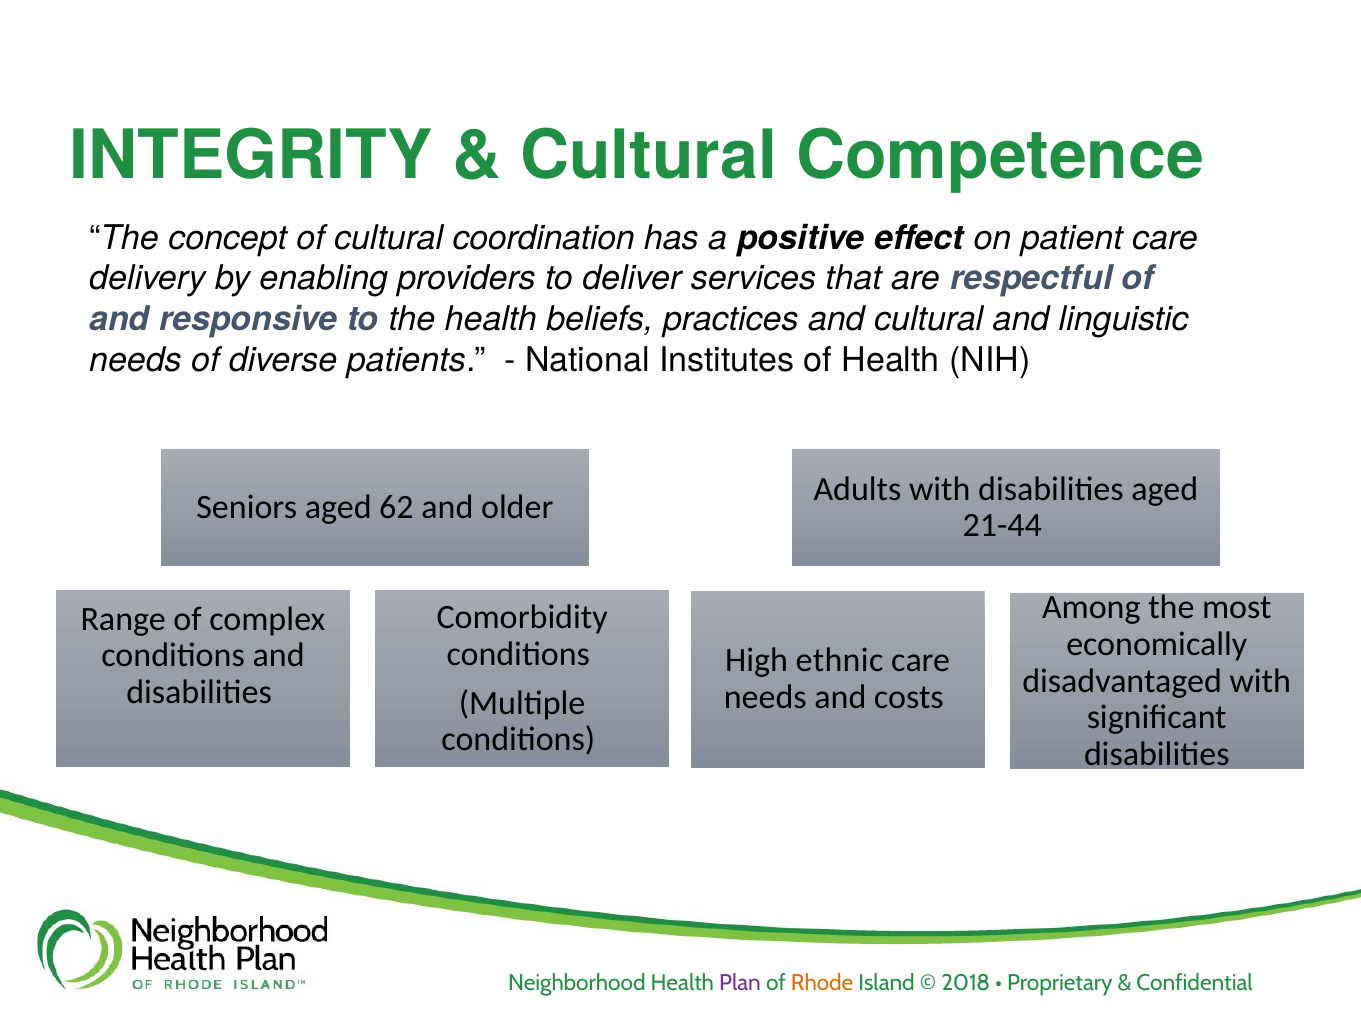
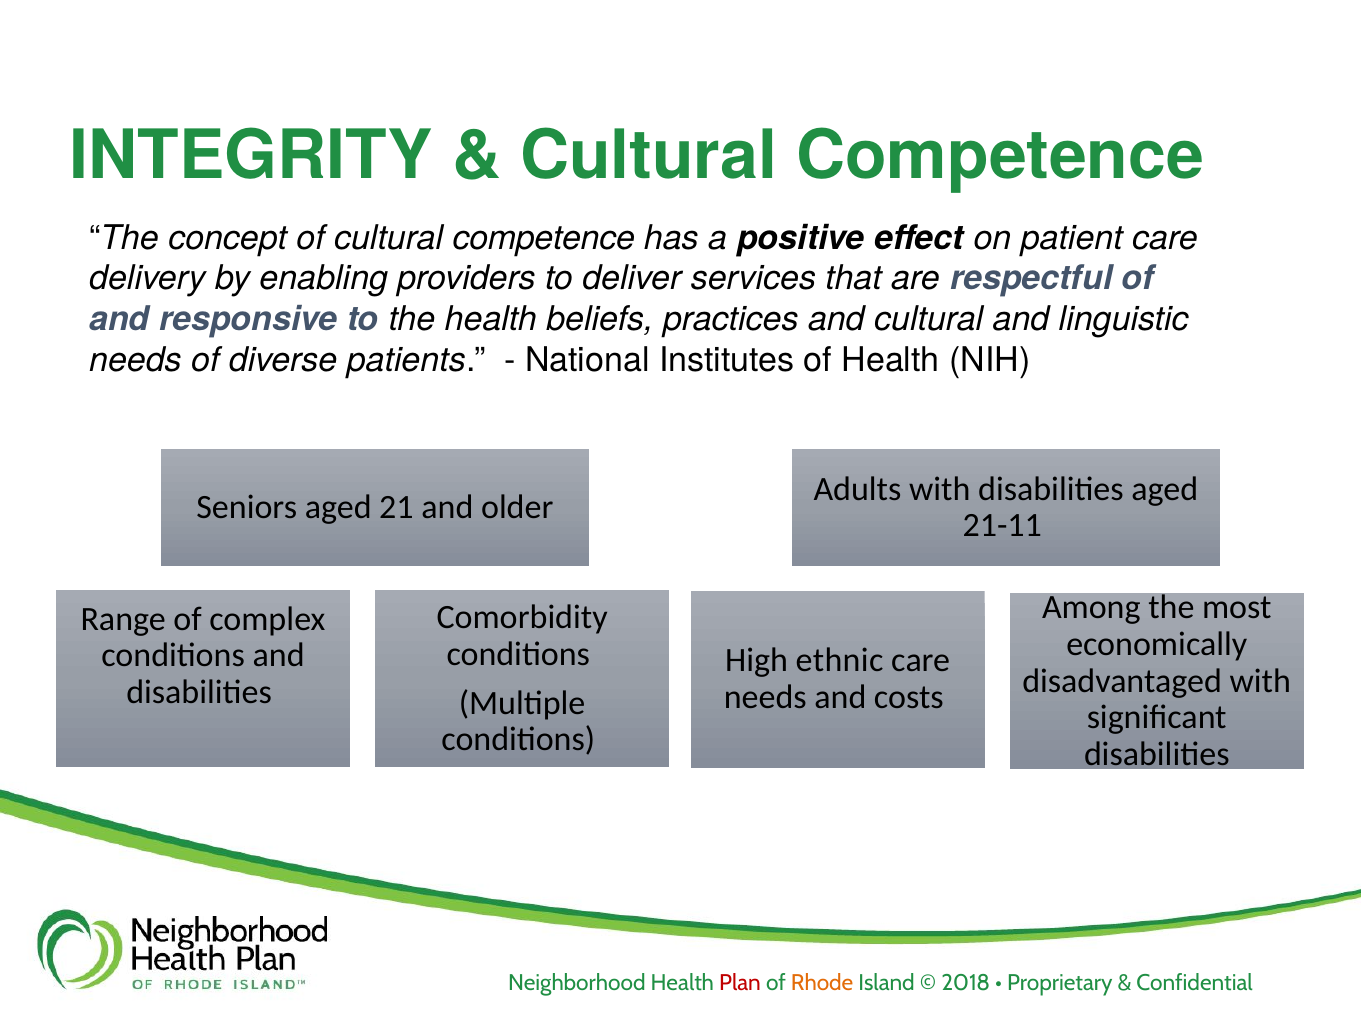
of cultural coordination: coordination -> competence (544, 238)
62: 62 -> 21 (396, 507)
21-44: 21-44 -> 21-11 (1002, 526)
Plan colour: purple -> red (740, 983)
